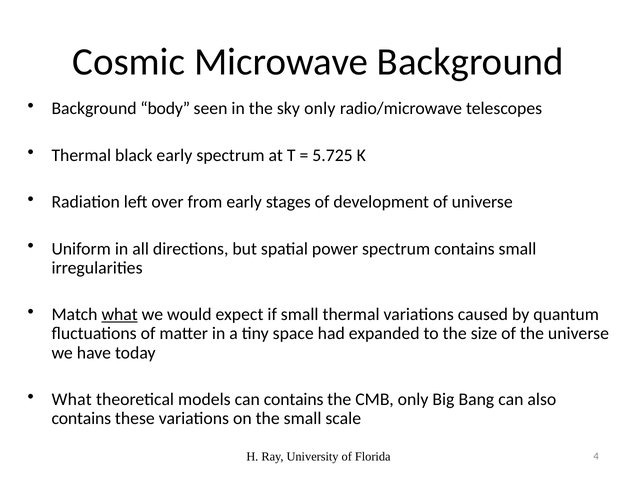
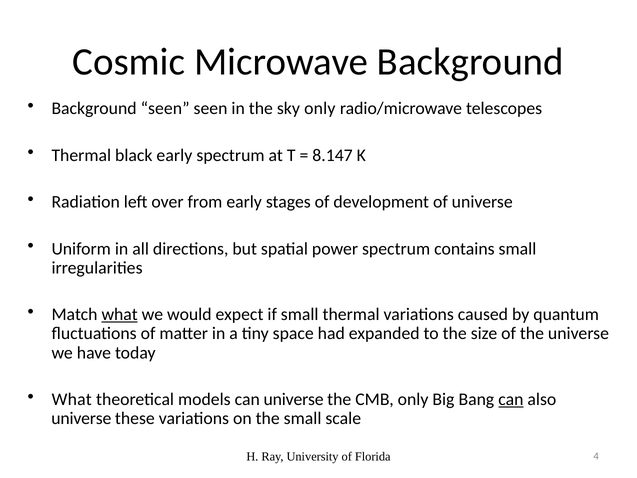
Background body: body -> seen (165, 109)
5.725: 5.725 -> 8.147 (333, 155)
can contains: contains -> universe (294, 399)
can underline: none -> present (511, 399)
contains: contains -> universe (81, 418)
